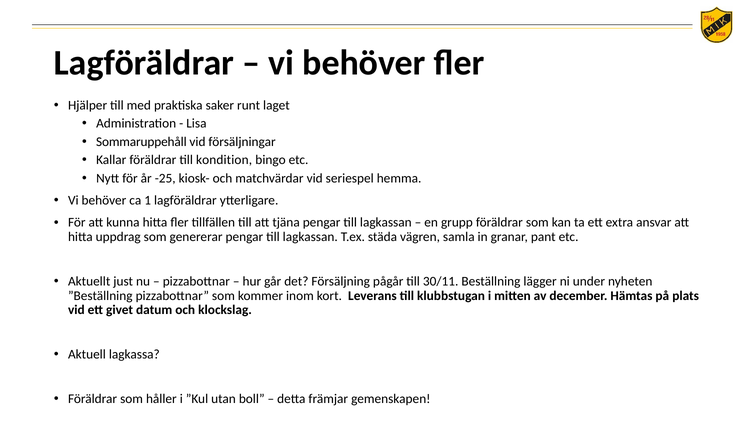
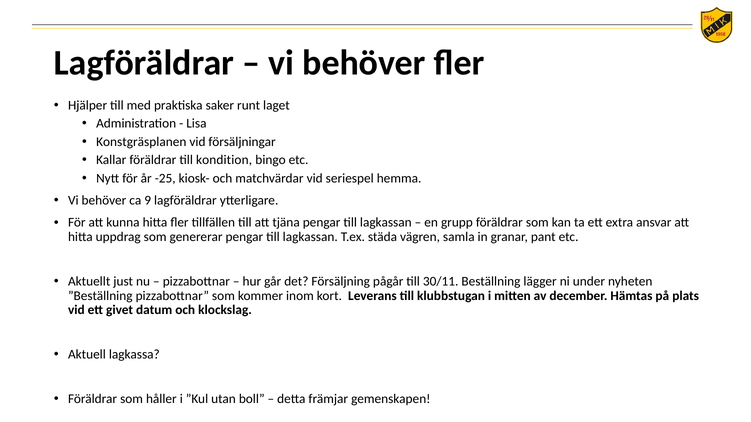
Sommaruppehåll: Sommaruppehåll -> Konstgräsplanen (141, 142)
1: 1 -> 9 (148, 201)
